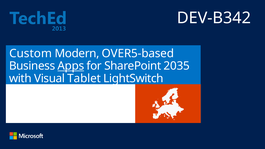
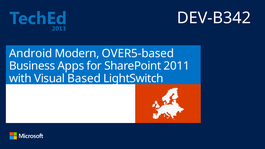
Custom: Custom -> Android (31, 53)
Apps underline: present -> none (71, 66)
2035: 2035 -> 2011 (177, 66)
Tablet: Tablet -> Based (84, 79)
